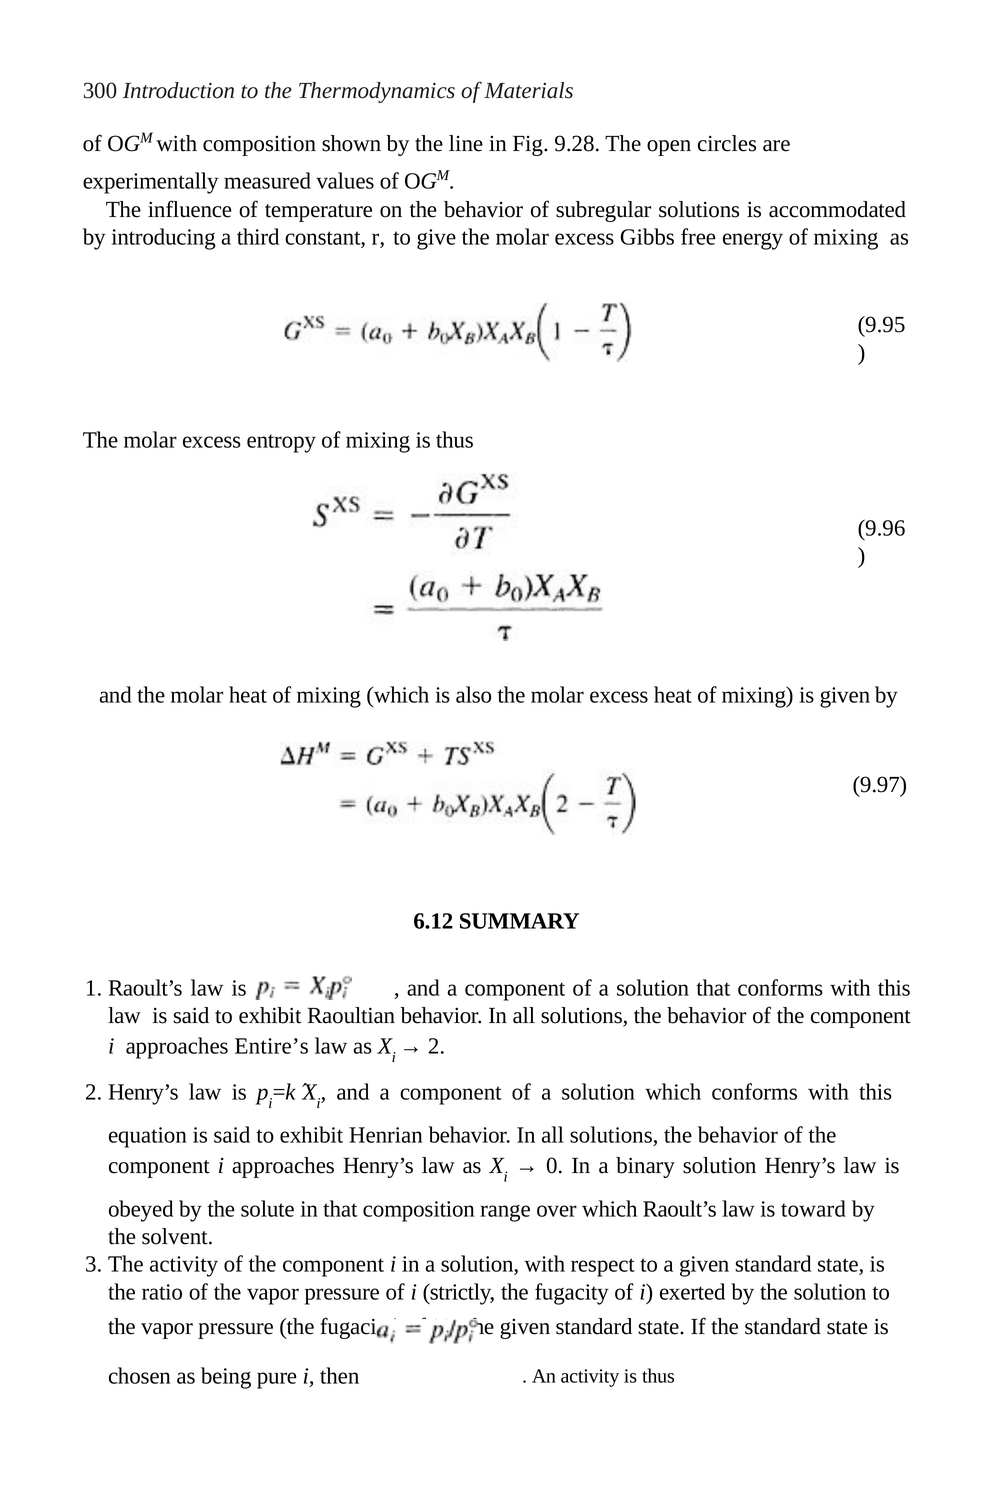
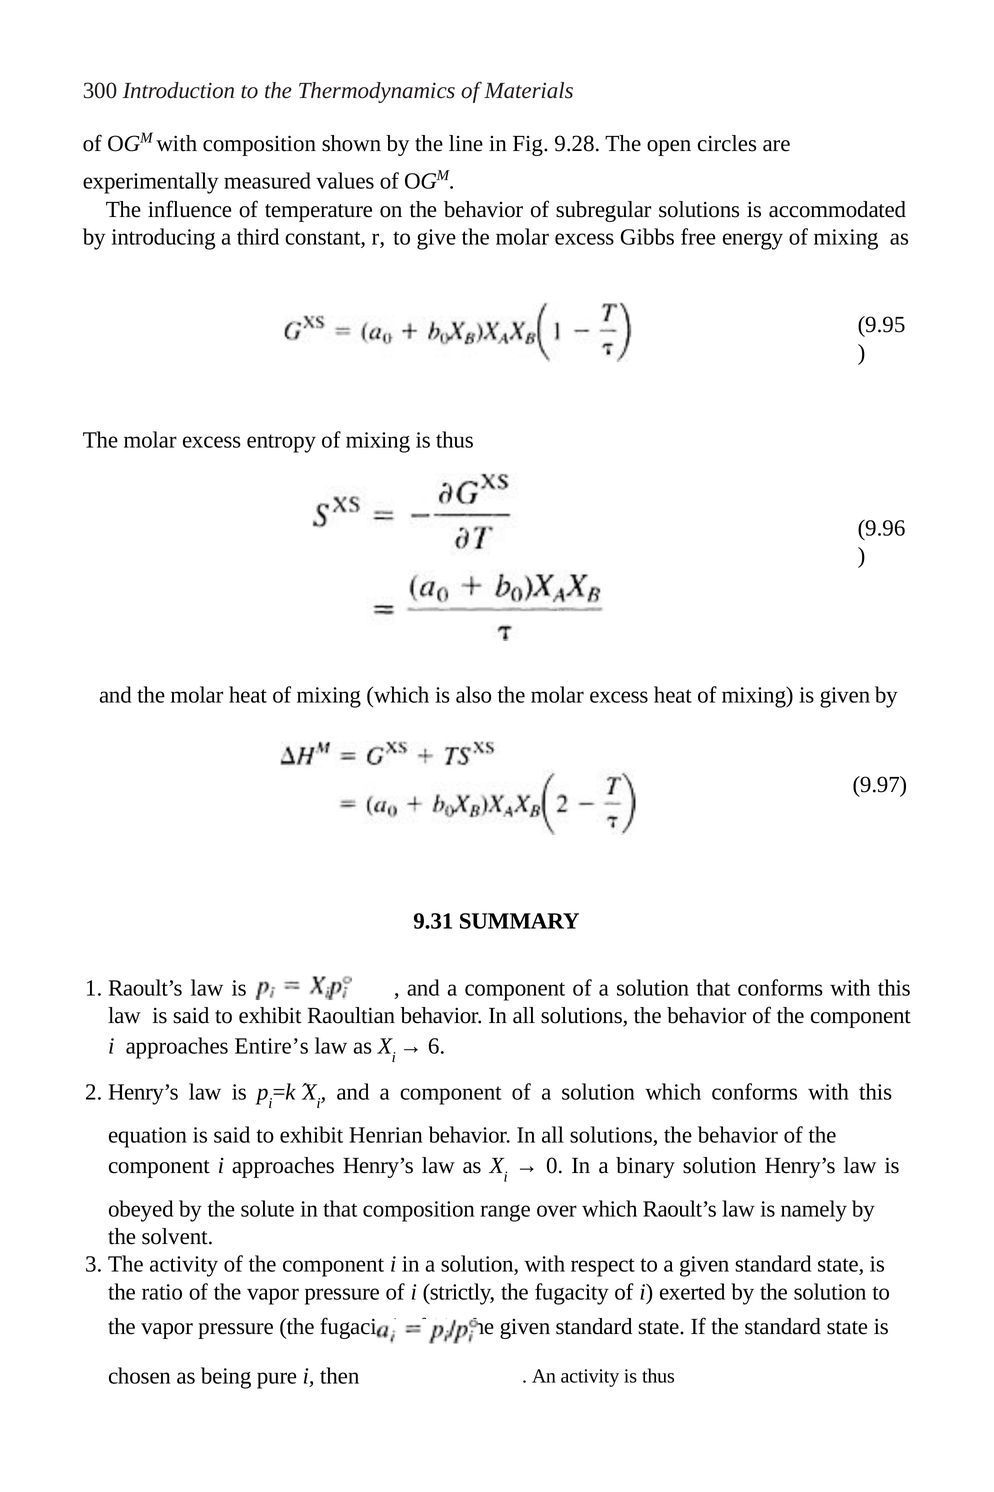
6.12: 6.12 -> 9.31 (433, 921)
2: 2 -> 6 (437, 1045)
toward: toward -> namely (814, 1208)
